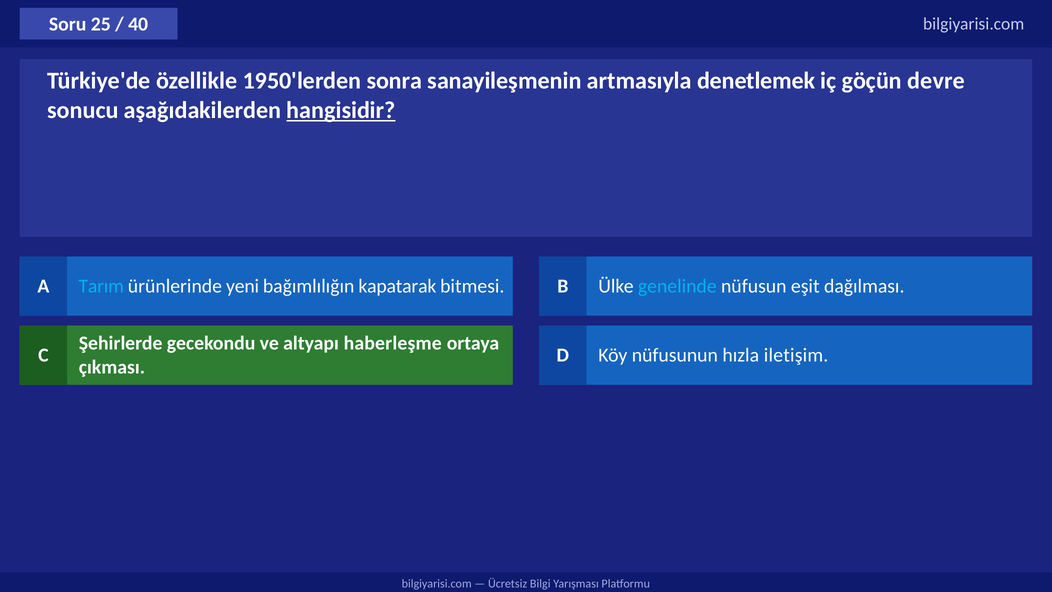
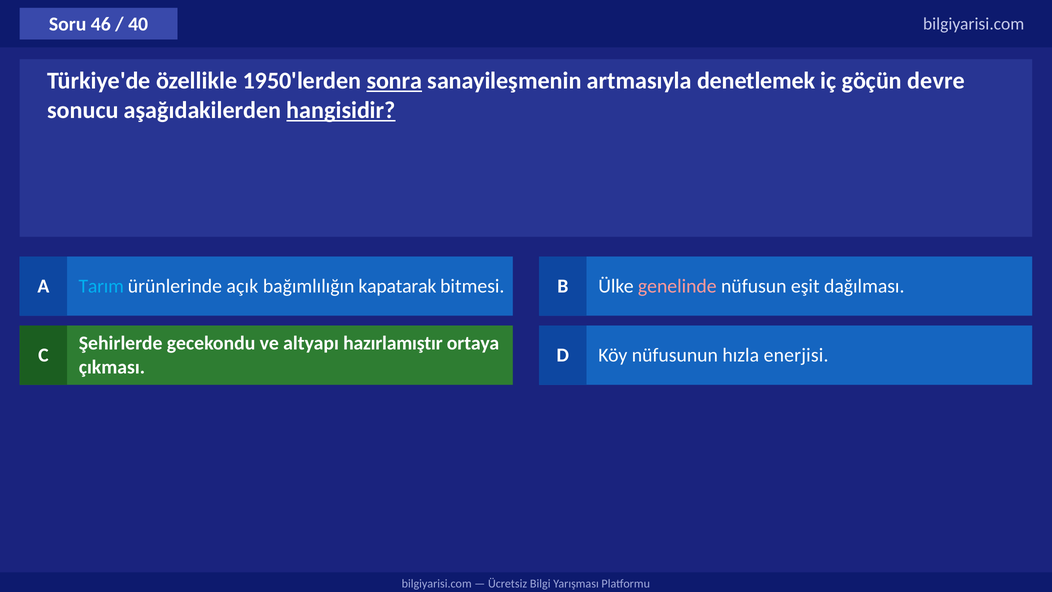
25: 25 -> 46 (101, 24)
sonra underline: none -> present (394, 81)
yeni: yeni -> açık (242, 286)
genelinde colour: light blue -> pink (677, 286)
haberleşme: haberleşme -> hazırlamıştır (393, 343)
iletişim: iletişim -> enerjisi (796, 355)
